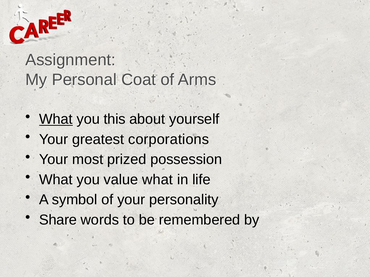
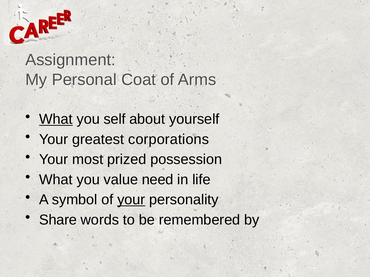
this: this -> self (115, 119)
value what: what -> need (158, 180)
your underline: none -> present (131, 200)
